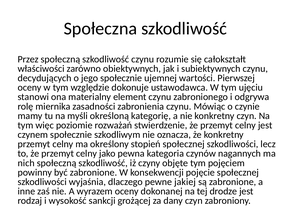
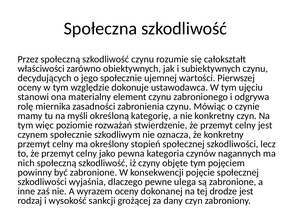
jakiej: jakiej -> ulega (185, 182)
